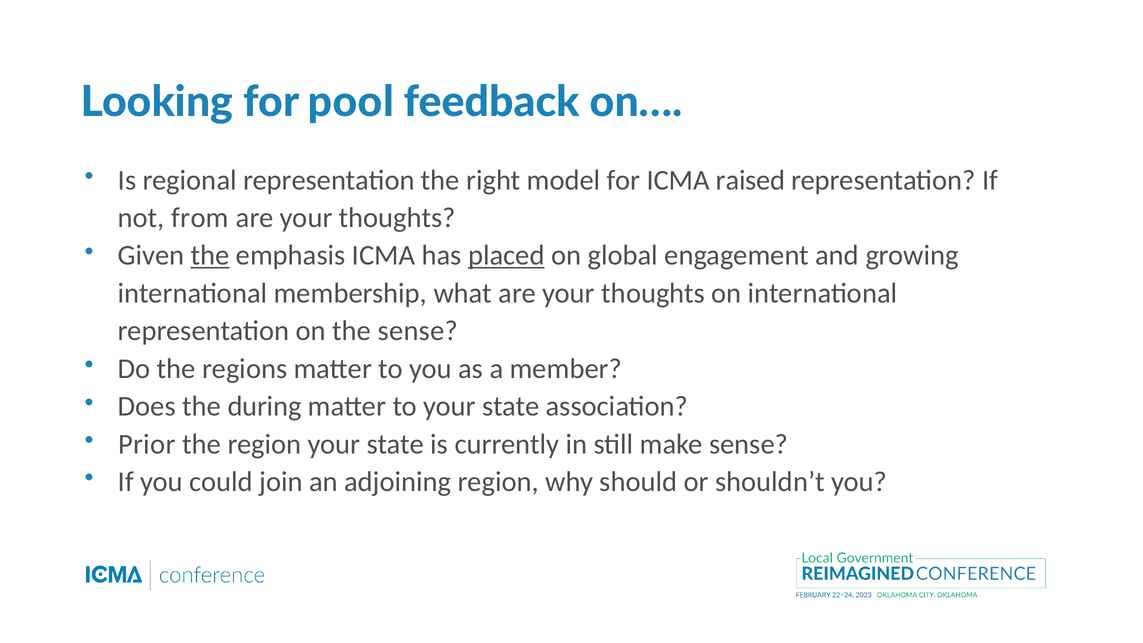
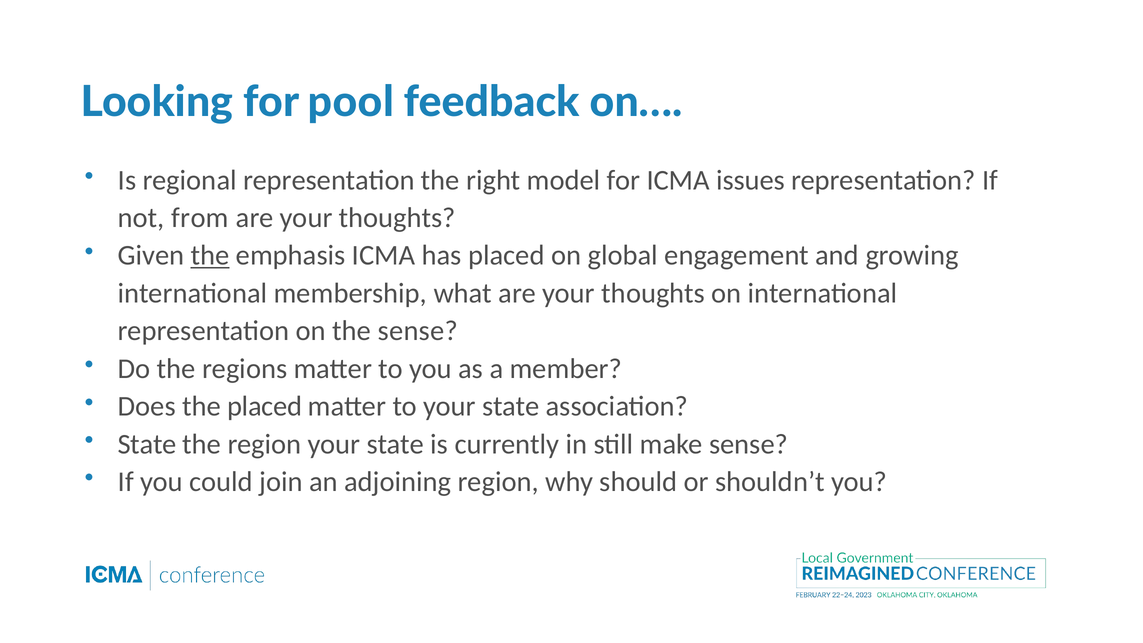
raised: raised -> issues (751, 180)
placed underline: present -> none (506, 256)
the during: during -> placed (265, 406)
Prior: Prior -> State (147, 444)
